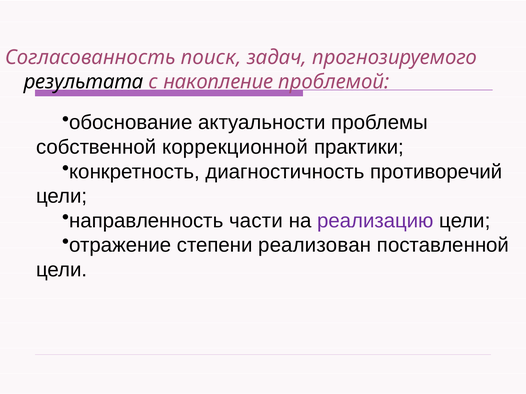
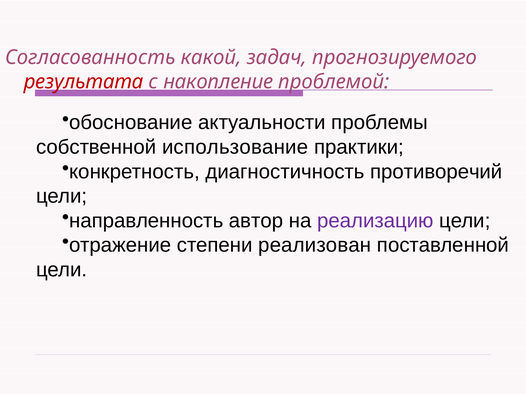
поиск: поиск -> какой (211, 57)
результата colour: black -> red (84, 82)
коррекционной: коррекционной -> использование (235, 147)
части: части -> автор (256, 221)
